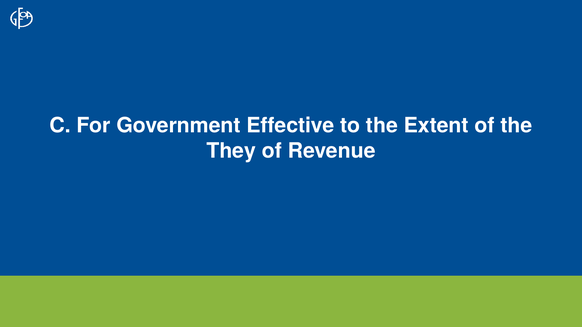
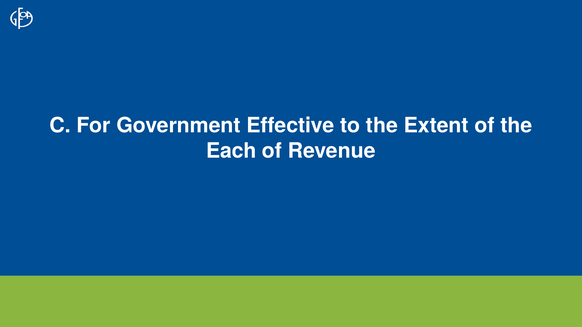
They: They -> Each (231, 151)
